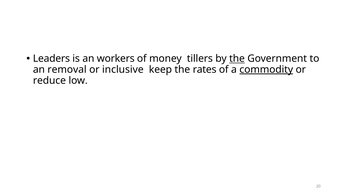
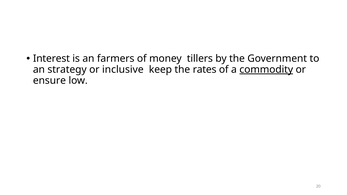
Leaders: Leaders -> Interest (51, 59)
workers: workers -> farmers (116, 59)
the underline: present -> none (237, 59)
removal: removal -> strategy (67, 70)
reduce: reduce -> ensure (49, 81)
